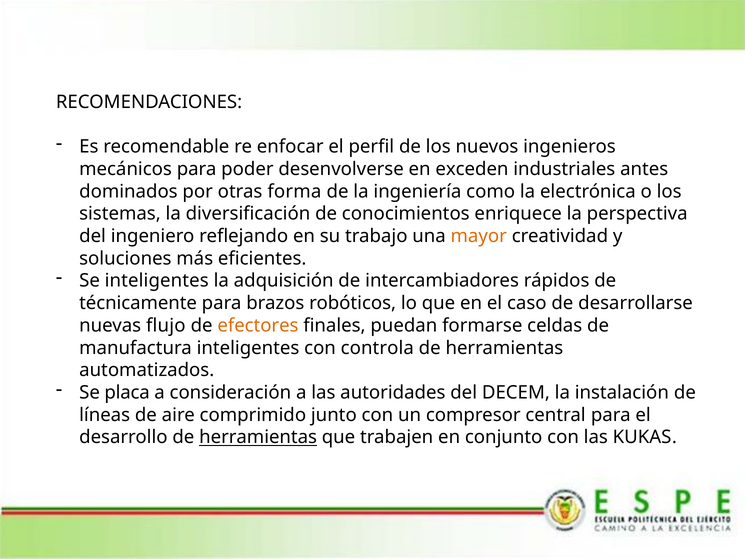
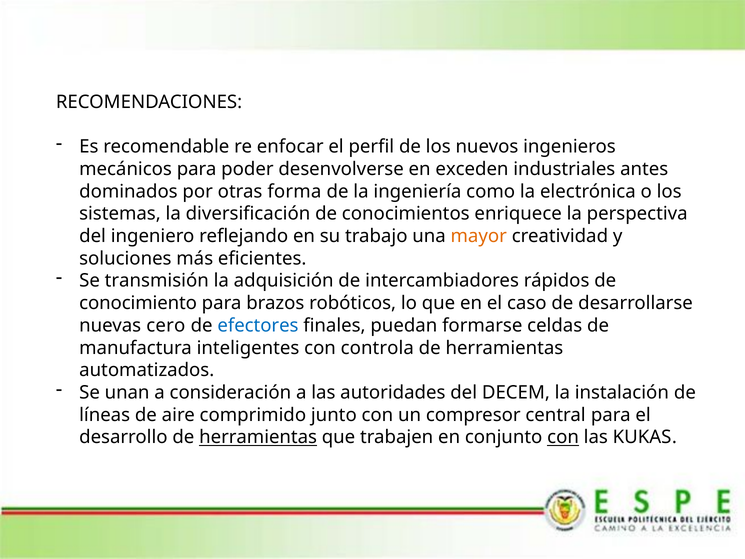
Se inteligentes: inteligentes -> transmisión (157, 281)
técnicamente: técnicamente -> conocimiento (138, 303)
flujo: flujo -> cero (166, 325)
efectores colour: orange -> blue (258, 325)
placa: placa -> unan (127, 392)
con underline: none -> present (563, 437)
